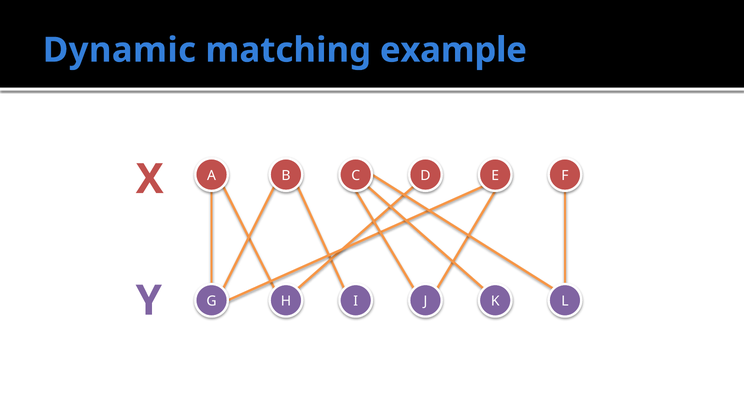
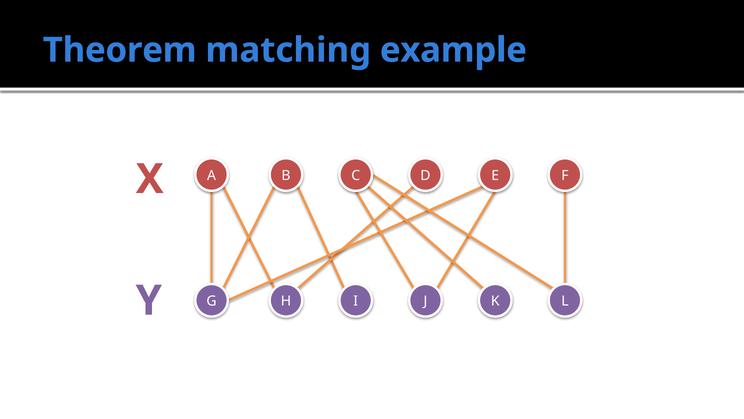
Dynamic: Dynamic -> Theorem (120, 50)
